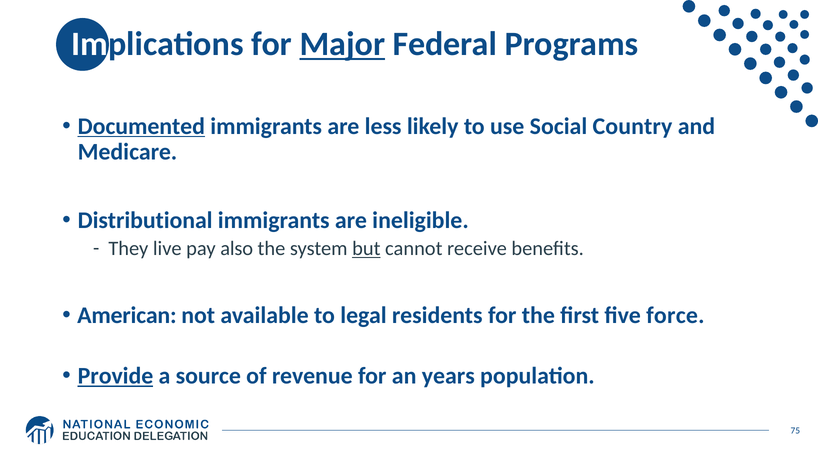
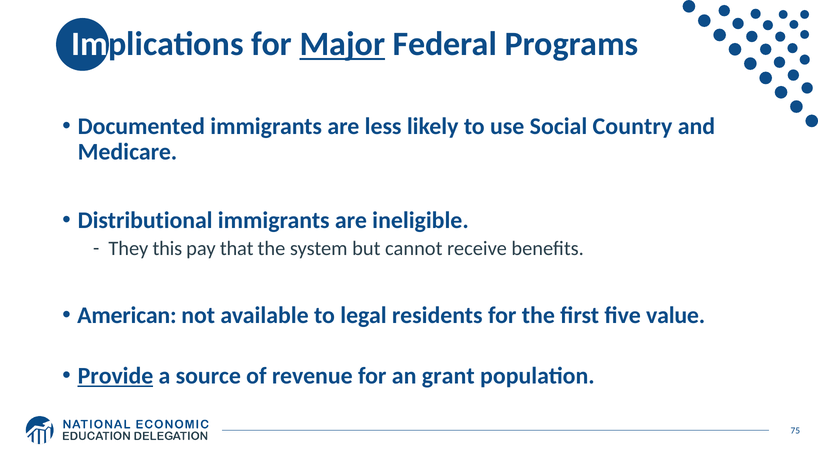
Documented underline: present -> none (141, 126)
live: live -> this (167, 249)
also: also -> that (237, 249)
but underline: present -> none (366, 249)
force: force -> value (676, 316)
years: years -> grant (448, 376)
